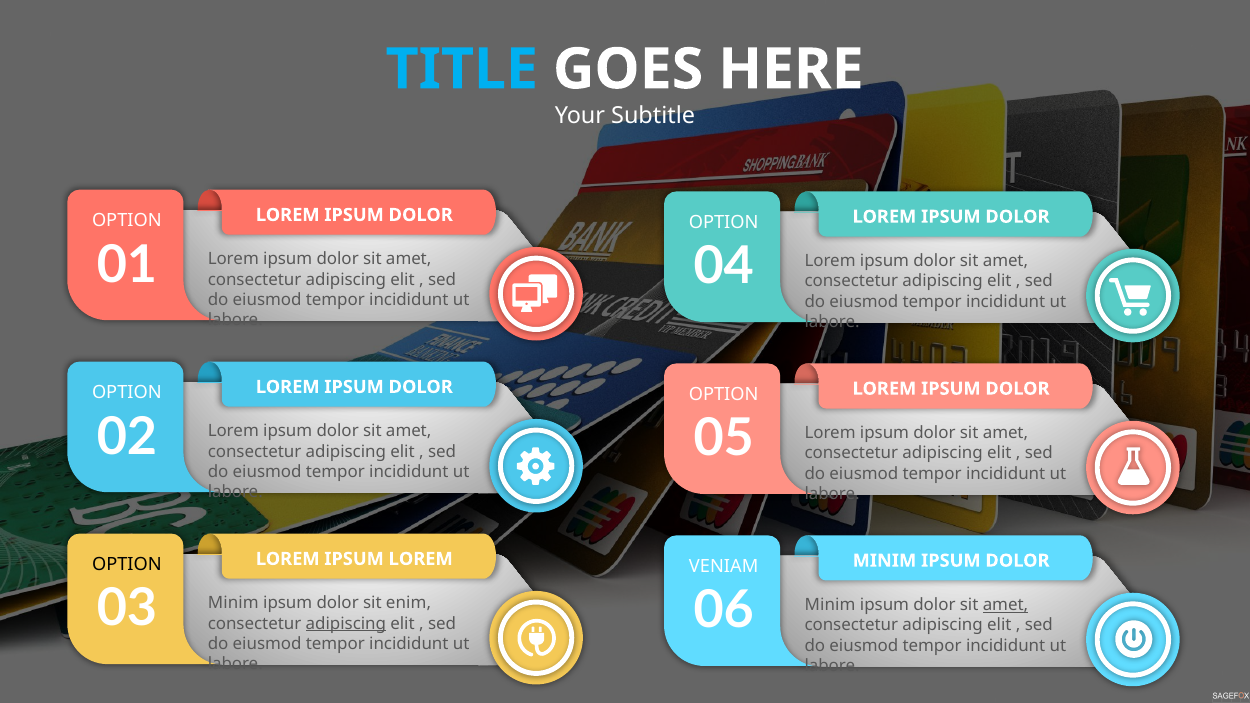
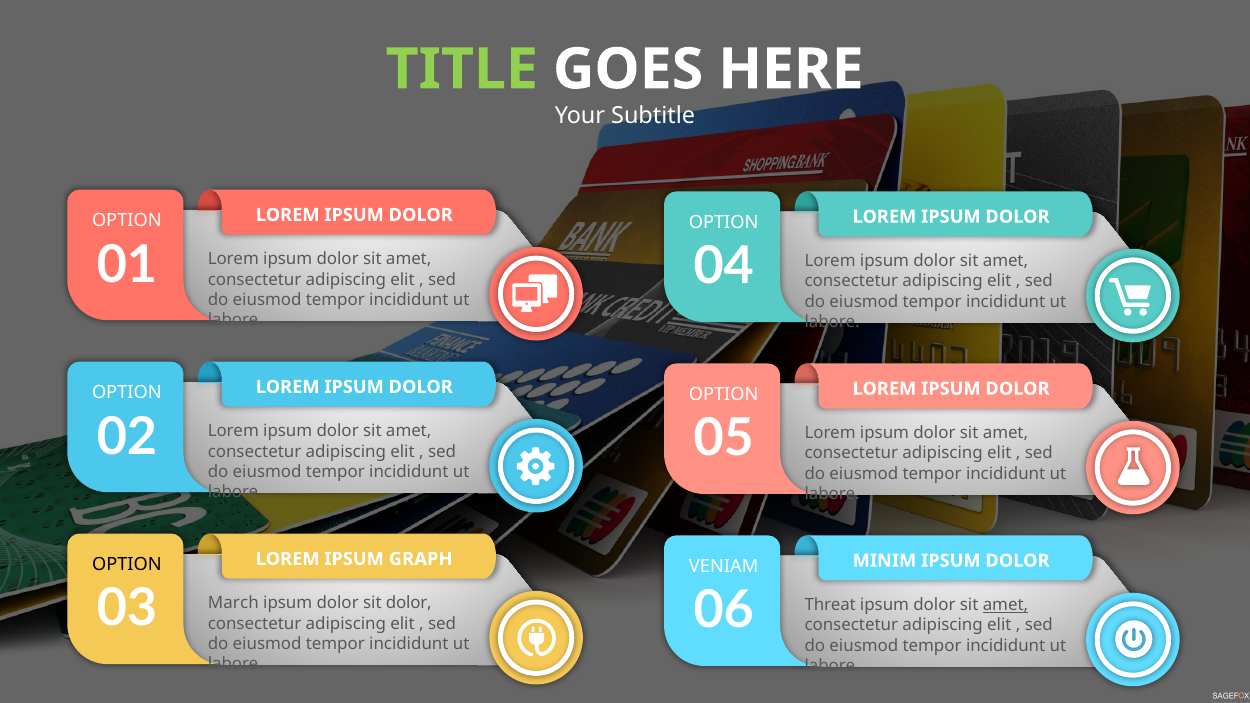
TITLE colour: light blue -> light green (462, 69)
IPSUM LOREM: LOREM -> GRAPH (421, 559)
03 Minim: Minim -> March (233, 603)
sit enim: enim -> dolor (409, 603)
06 Minim: Minim -> Threat (830, 605)
adipiscing underline: present -> none (346, 624)
